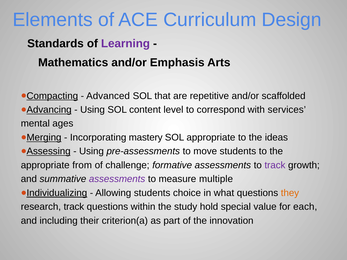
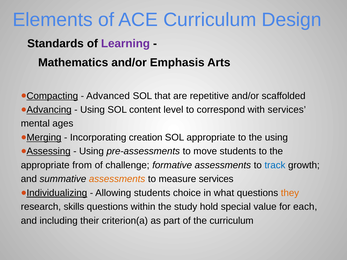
mastery: mastery -> creation (146, 138)
the ideas: ideas -> using (276, 138)
track colour: purple -> blue (275, 165)
assessments colour: purple -> orange (117, 179)
measure multiple: multiple -> services (216, 179)
research track: track -> skills (74, 207)
the innovation: innovation -> curriculum (232, 221)
